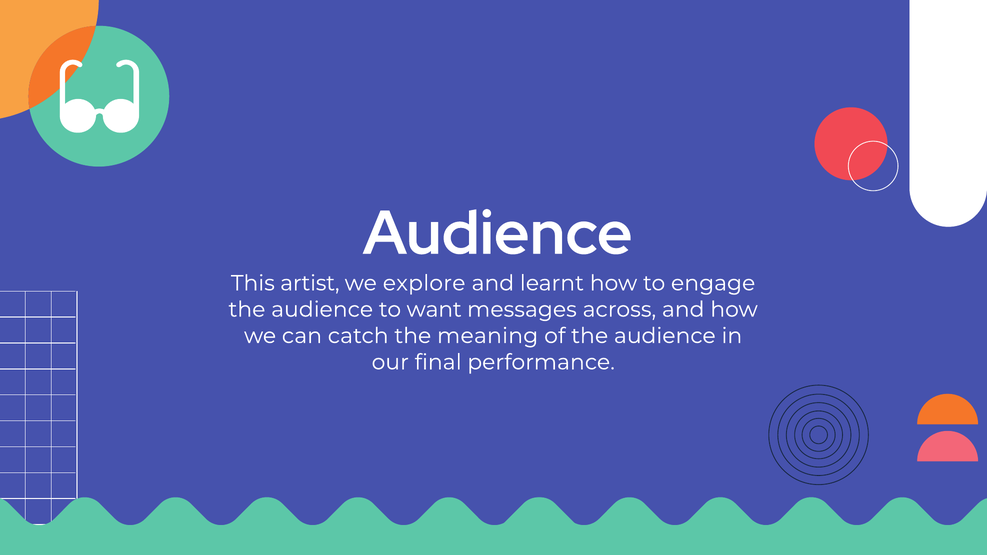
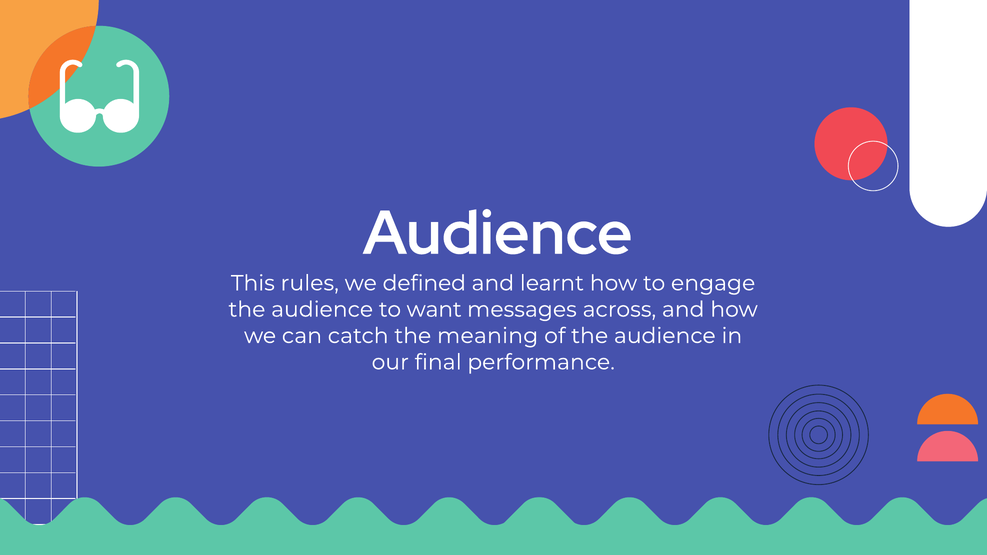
artist: artist -> rules (310, 283)
explore: explore -> defined (424, 283)
